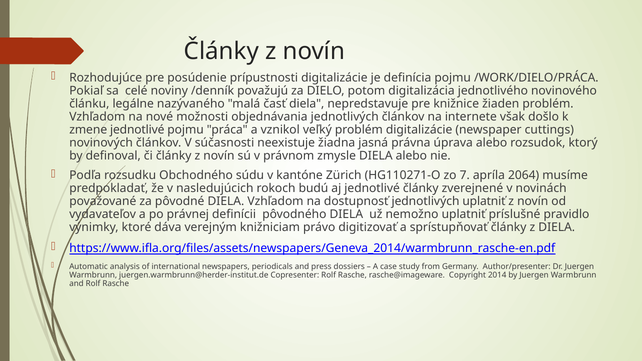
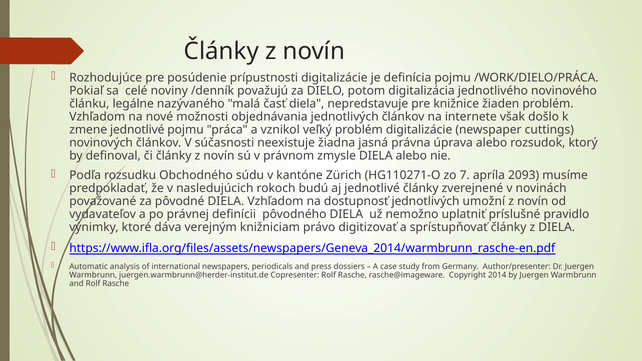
2064: 2064 -> 2093 (524, 175)
jednotlivých uplatniť: uplatniť -> umožní (484, 201)
